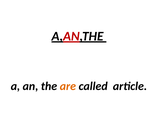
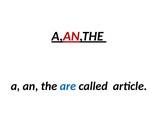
are colour: orange -> blue (68, 86)
